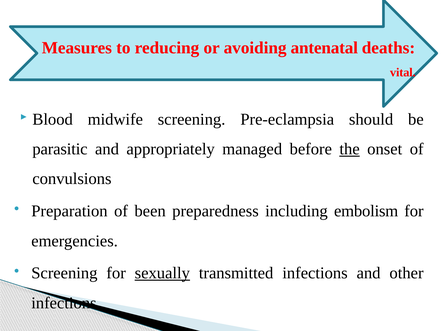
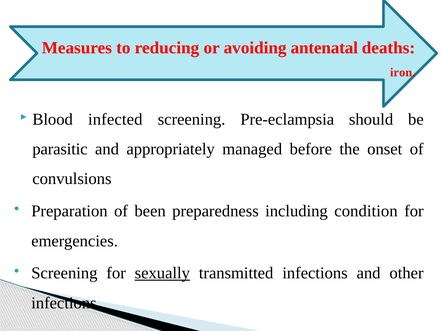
vital: vital -> iron (403, 73)
midwife: midwife -> infected (115, 119)
the underline: present -> none (350, 149)
embolism: embolism -> condition (366, 211)
